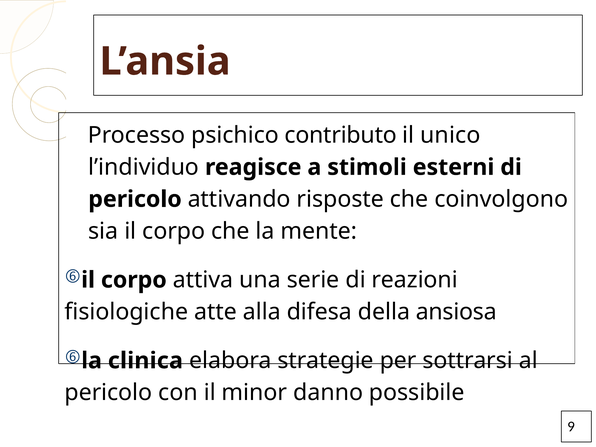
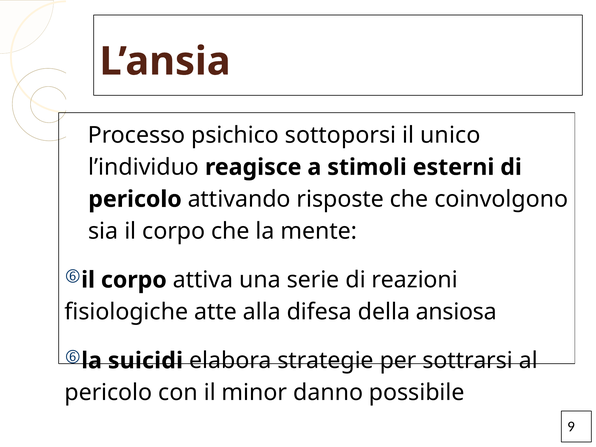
contributo: contributo -> sottoporsi (341, 135)
clinica: clinica -> suicidi (145, 361)
